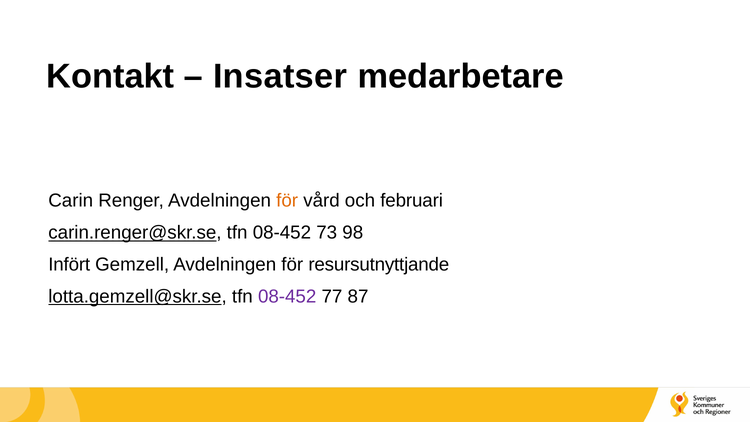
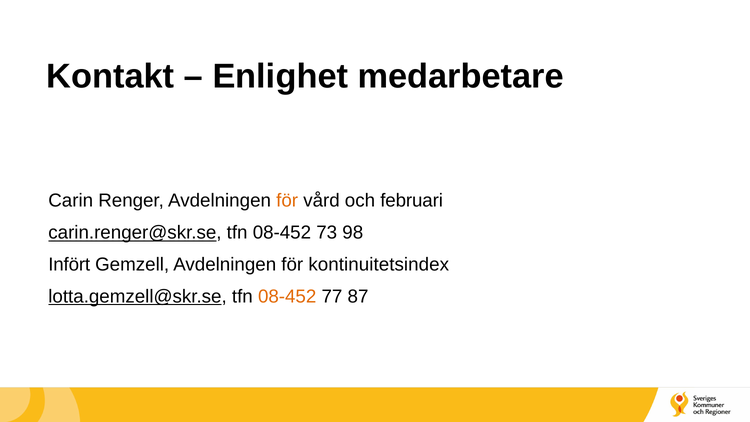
Insatser: Insatser -> Enlighet (280, 77)
resursutnyttjande: resursutnyttjande -> kontinuitetsindex (379, 264)
08-452 colour: purple -> orange (287, 296)
